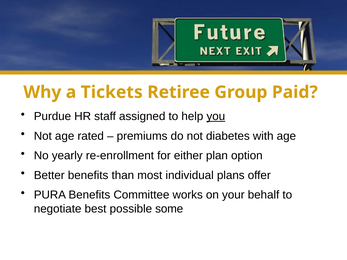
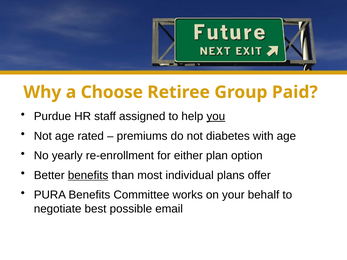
Tickets: Tickets -> Choose (112, 92)
benefits underline: none -> present (88, 175)
some: some -> email (169, 209)
